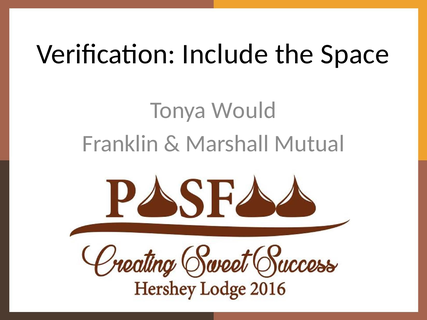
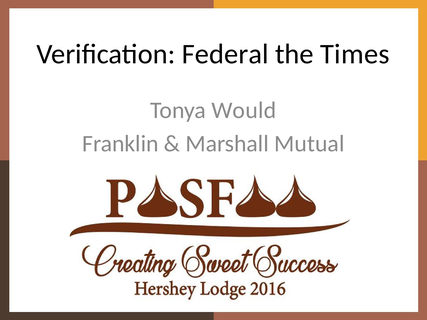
Include: Include -> Federal (225, 54)
Space: Space -> Times (355, 54)
